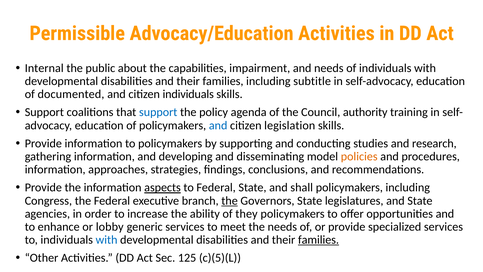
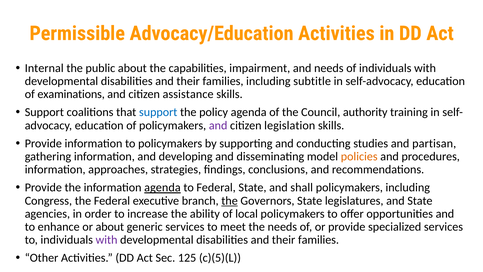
documented: documented -> examinations (71, 94)
citizen individuals: individuals -> assistance (188, 94)
and colour: blue -> purple (218, 125)
research: research -> partisan (434, 143)
information aspects: aspects -> agenda (162, 187)
they: they -> local (247, 213)
or lobby: lobby -> about (110, 227)
with colour: blue -> purple (107, 240)
families underline: present -> none (318, 240)
